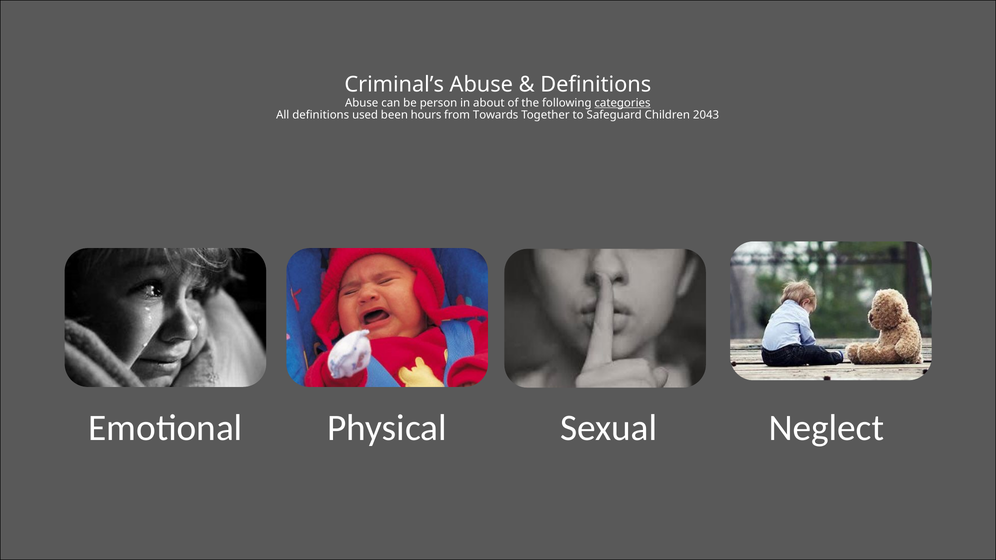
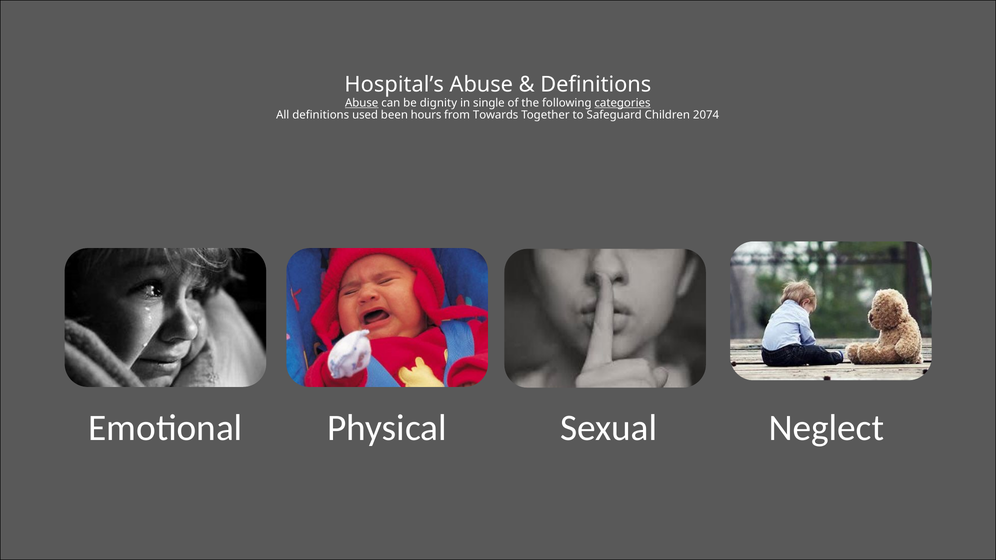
Criminal’s: Criminal’s -> Hospital’s (394, 85)
Abuse underline: none -> present (362, 103)
person: person -> dignity (438, 103)
about: about -> single (489, 103)
2043: 2043 -> 2074 (706, 115)
